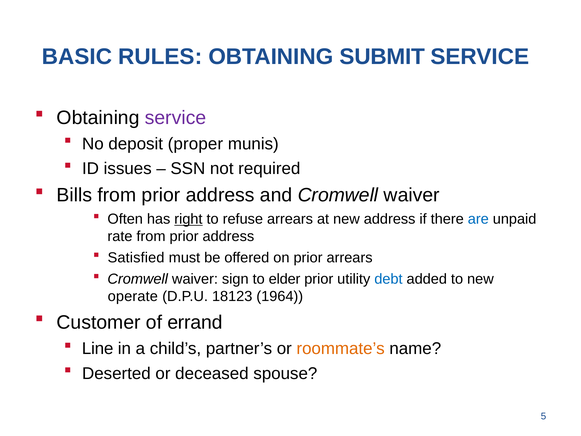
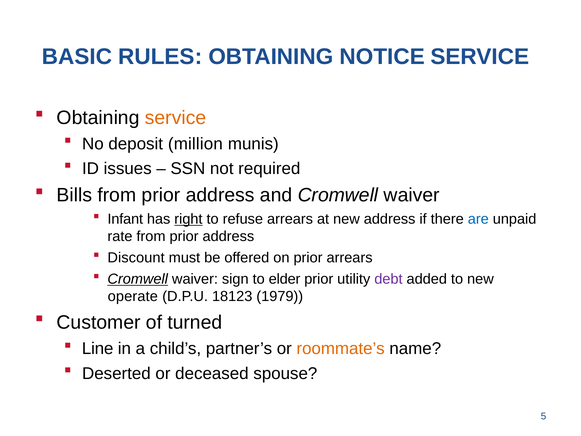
SUBMIT: SUBMIT -> NOTICE (382, 57)
service colour: purple -> orange (176, 118)
proper: proper -> million (195, 144)
Often: Often -> Infant (125, 219)
Satisfied: Satisfied -> Discount (136, 258)
Cromwell underline: none -> present (138, 279)
debt colour: blue -> purple (388, 279)
1964: 1964 -> 1979 (280, 296)
errand: errand -> turned (195, 322)
